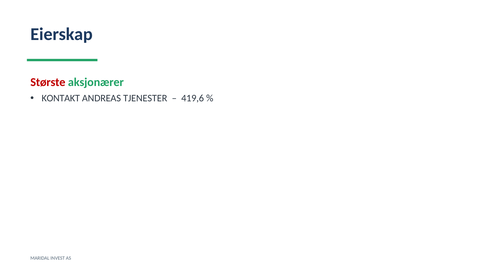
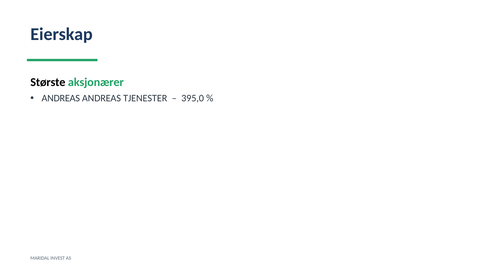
Største colour: red -> black (48, 82)
KONTAKT: KONTAKT -> ANDREAS (61, 98)
419,6: 419,6 -> 395,0 (193, 98)
